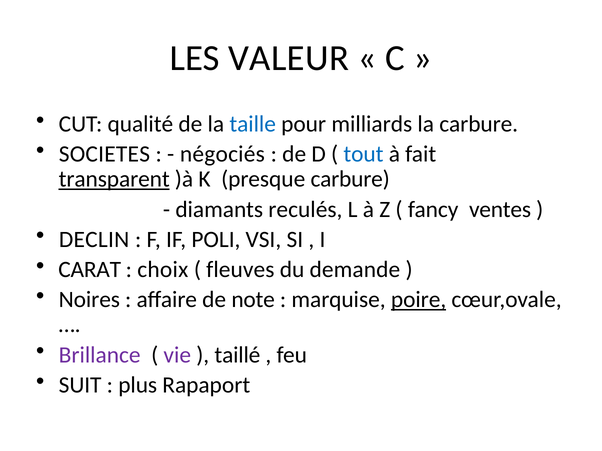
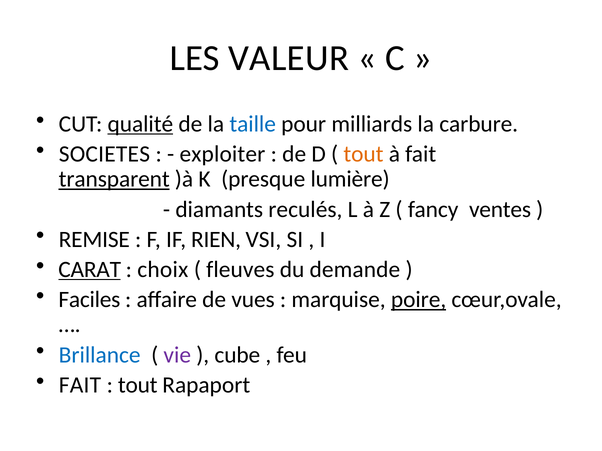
qualité underline: none -> present (140, 124)
négociés: négociés -> exploiter (222, 154)
tout colour: blue -> orange (363, 154)
presque carbure: carbure -> lumière (350, 179)
DECLIN: DECLIN -> REMISE (94, 240)
POLI: POLI -> RIEN (216, 240)
CARAT underline: none -> present (90, 270)
Noires: Noires -> Faciles (89, 300)
note: note -> vues (253, 300)
Brillance colour: purple -> blue (100, 355)
taillé: taillé -> cube (237, 355)
SUIT: SUIT -> FAIT (80, 385)
plus: plus -> tout (138, 385)
